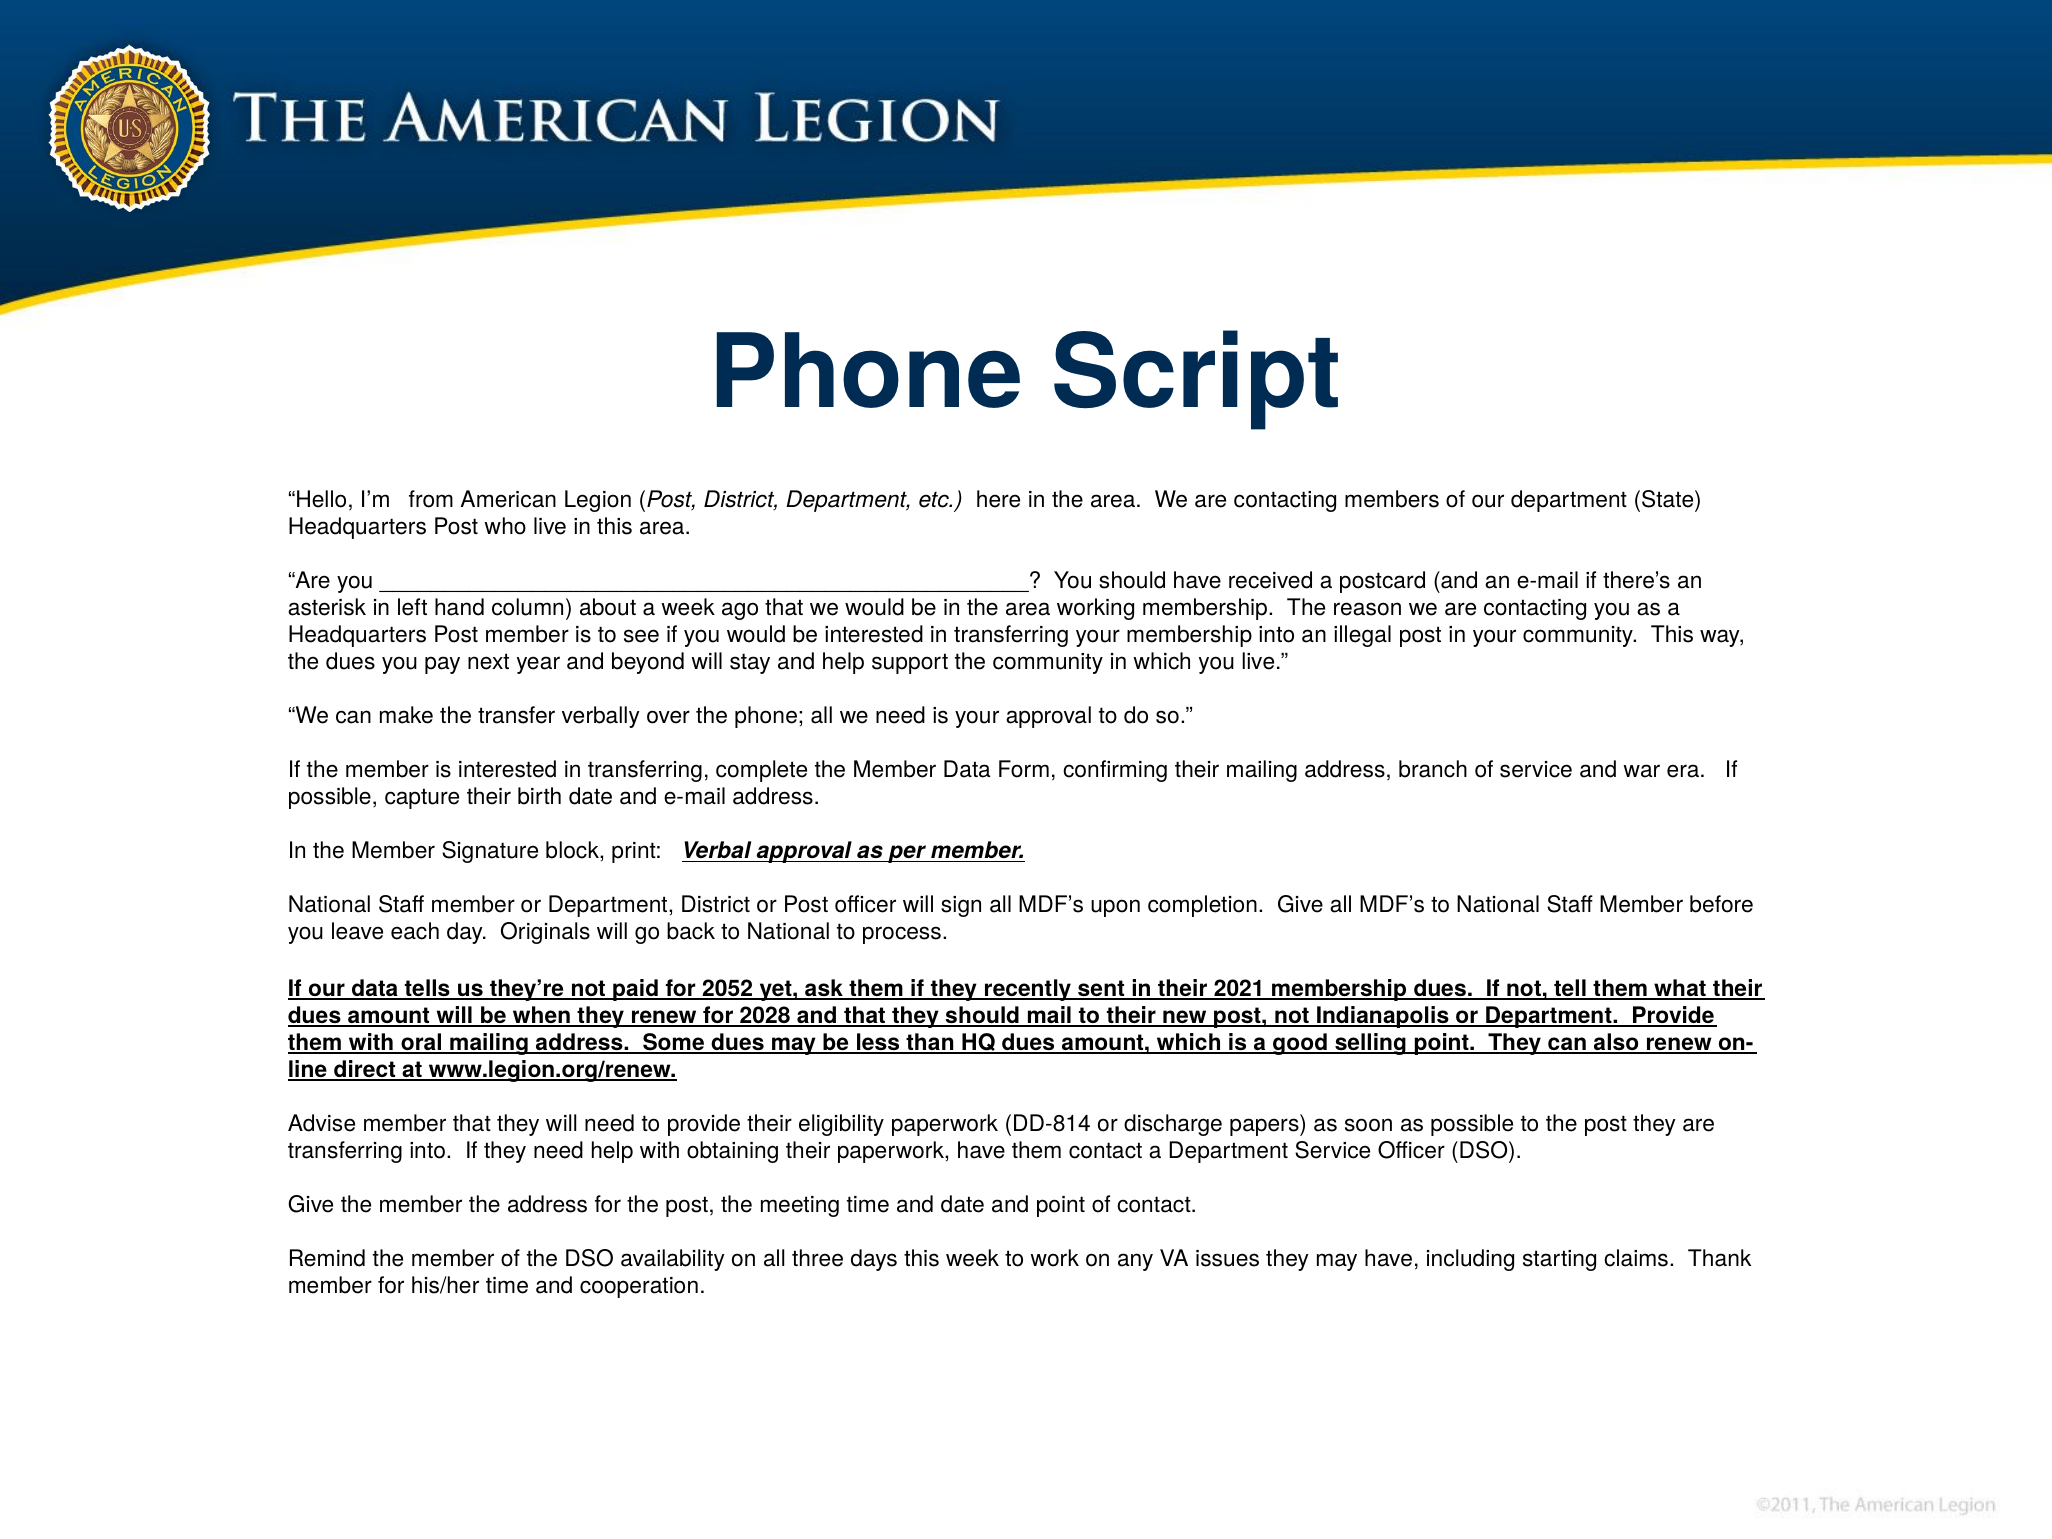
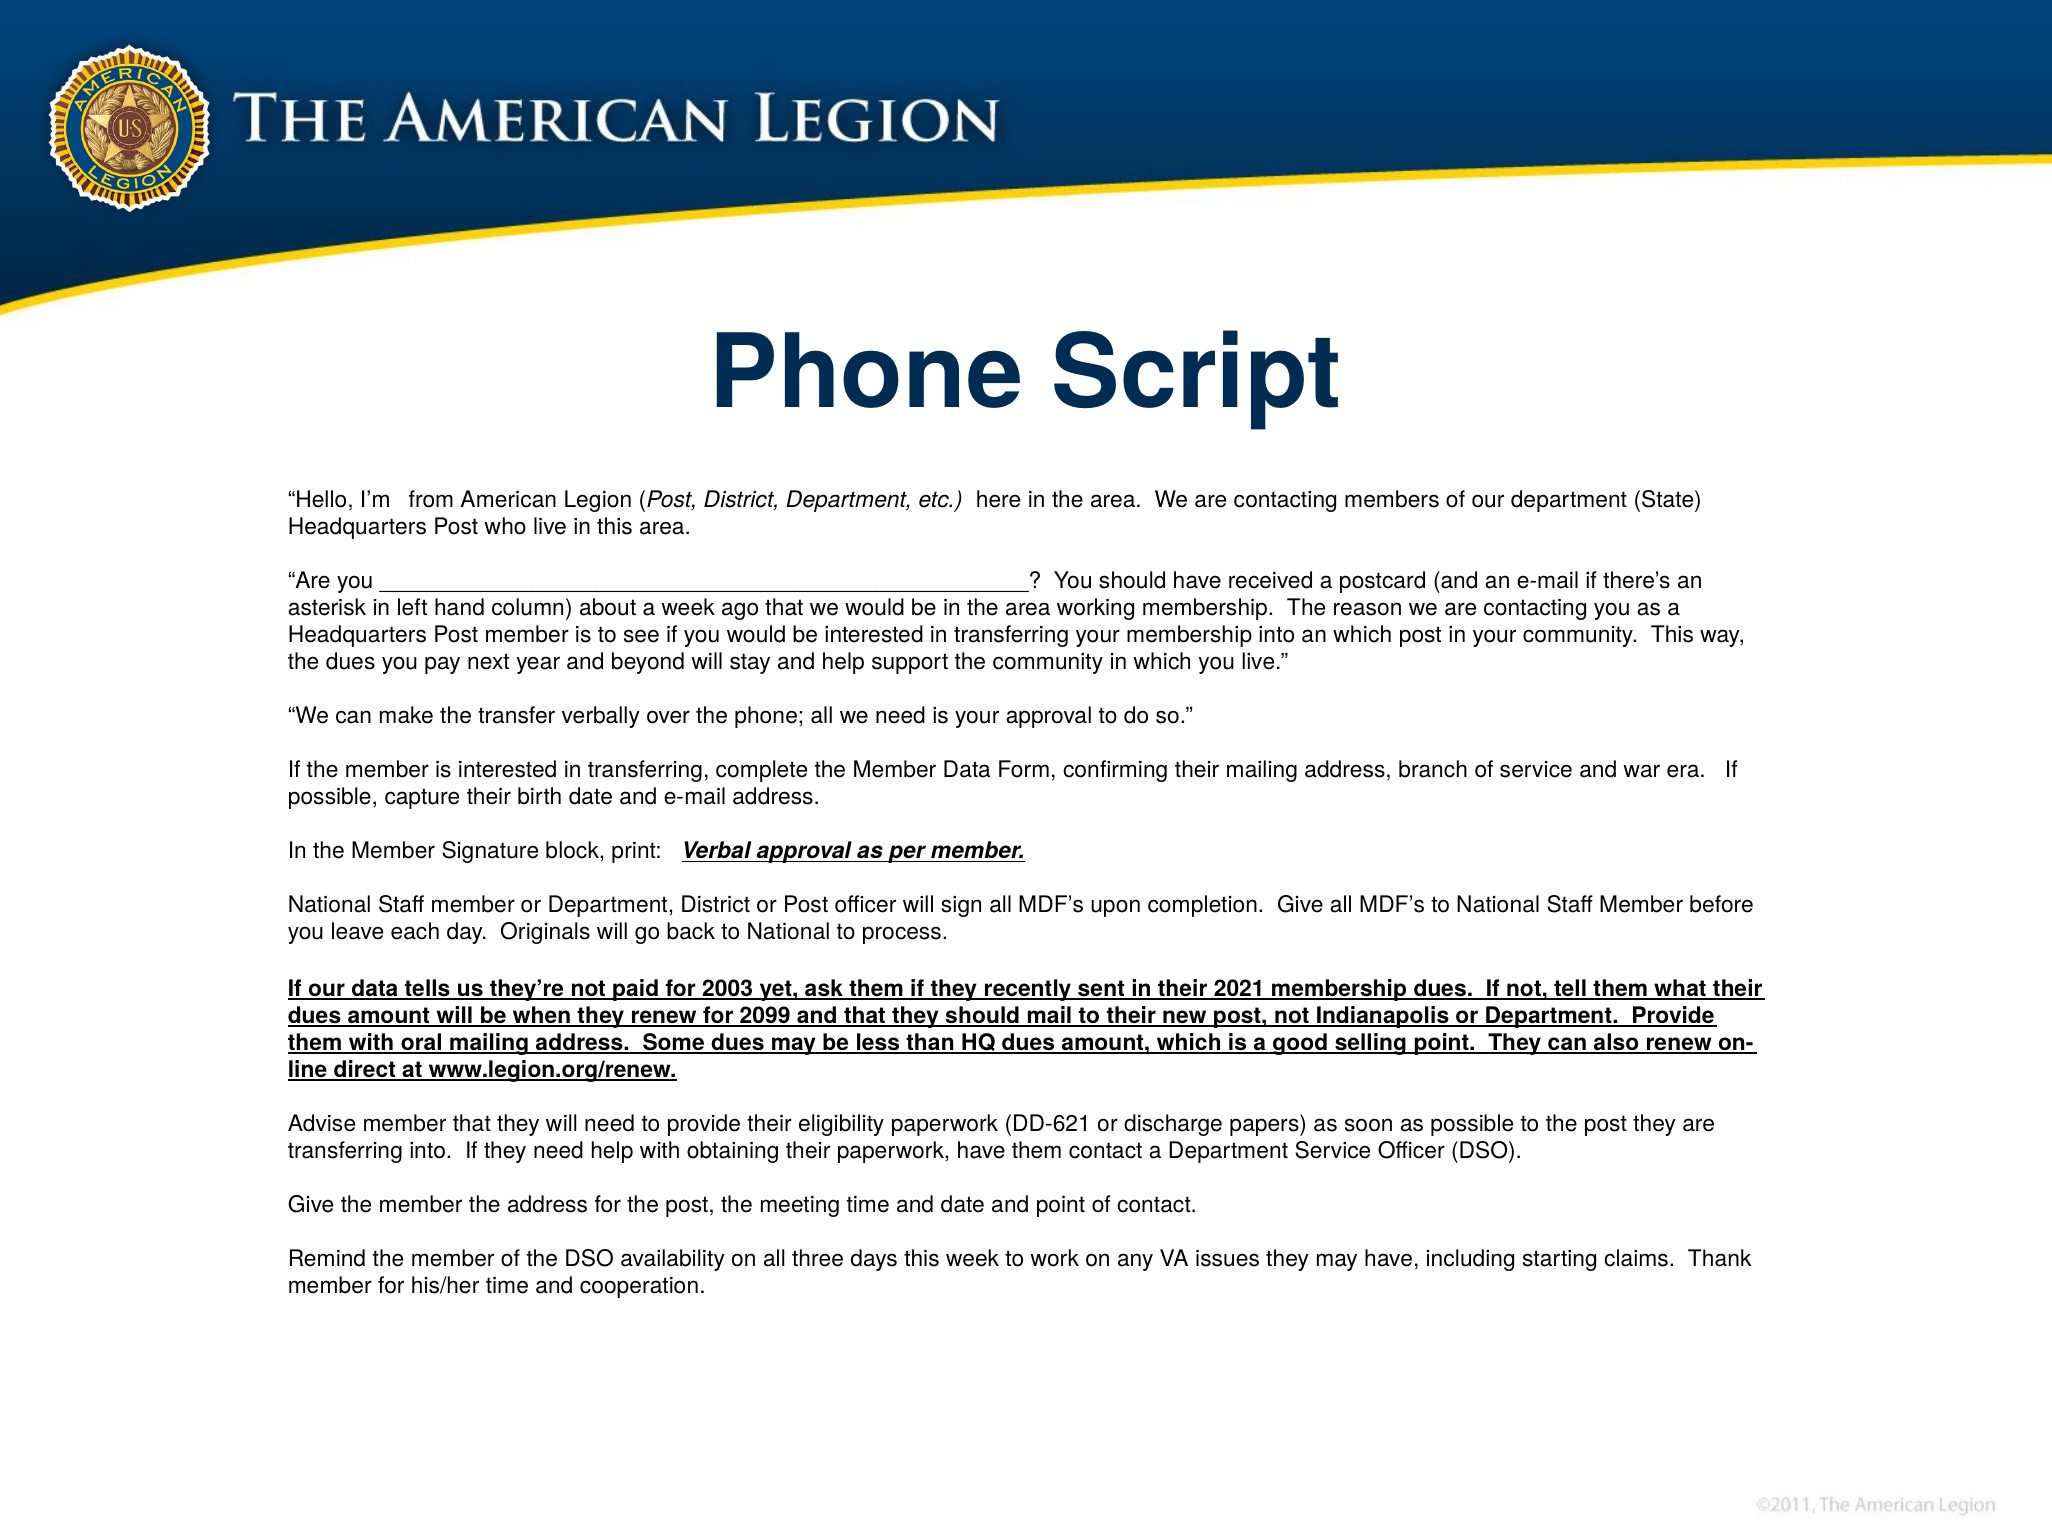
an illegal: illegal -> which (1363, 635)
2052: 2052 -> 2003 (728, 989)
2028: 2028 -> 2099 (765, 1016)
DD-814: DD-814 -> DD-621 (1048, 1124)
